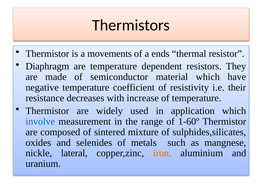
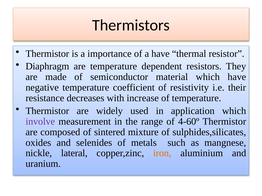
movements: movements -> importance (110, 54)
a ends: ends -> have (161, 54)
involve colour: blue -> purple (40, 122)
1-60º: 1-60º -> 4-60º (189, 122)
